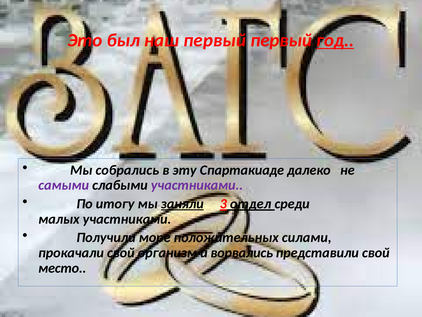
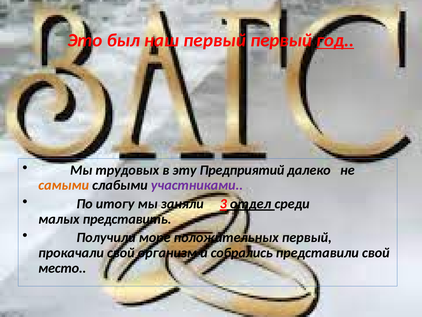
собрались: собрались -> трудовых (127, 170)
Спартакиаде: Спартакиаде -> Предприятий (242, 170)
самыми colour: purple -> orange (64, 185)
заняли underline: present -> none (182, 204)
малых участниками: участниками -> представить (127, 219)
положительных силами: силами -> первый (307, 237)
ворвались: ворвались -> собрались (242, 252)
